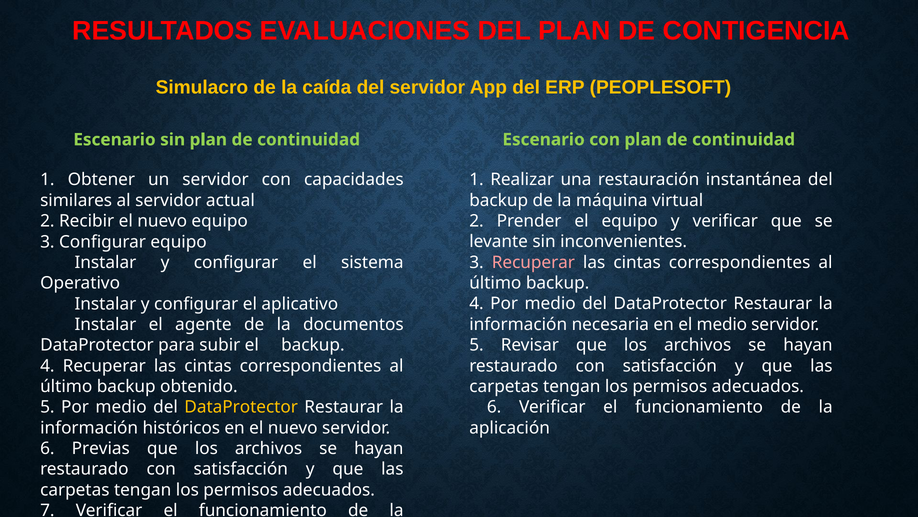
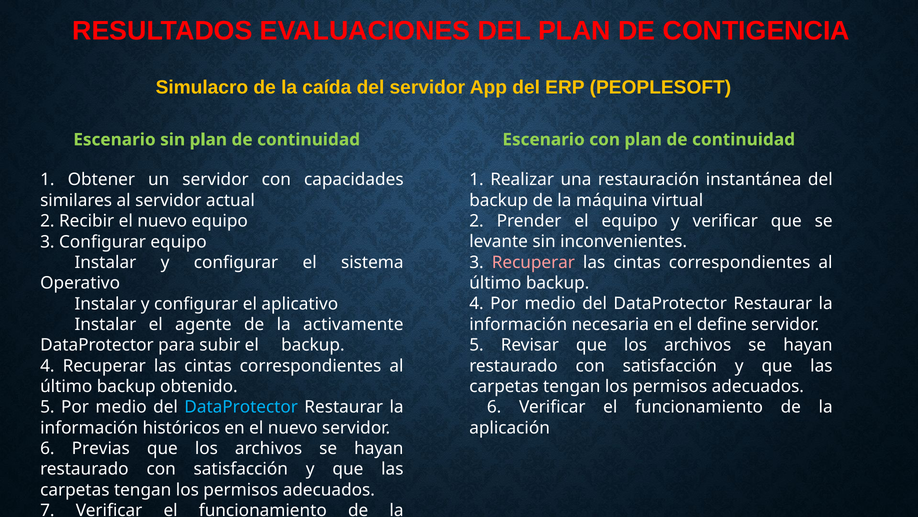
el medio: medio -> define (722, 324)
documentos: documentos -> activamente (353, 324)
DataProtector colour: yellow -> light blue (241, 407)
